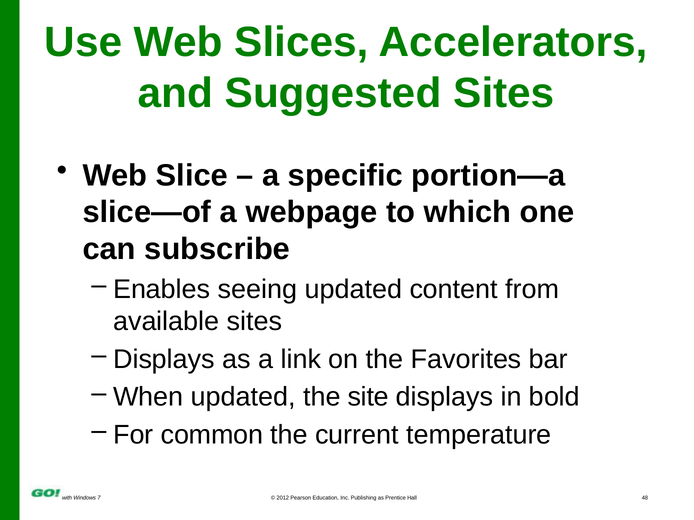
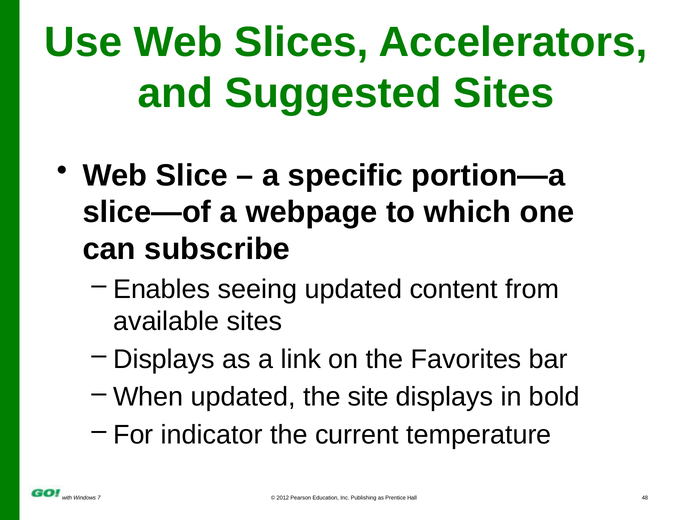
common: common -> indicator (212, 435)
